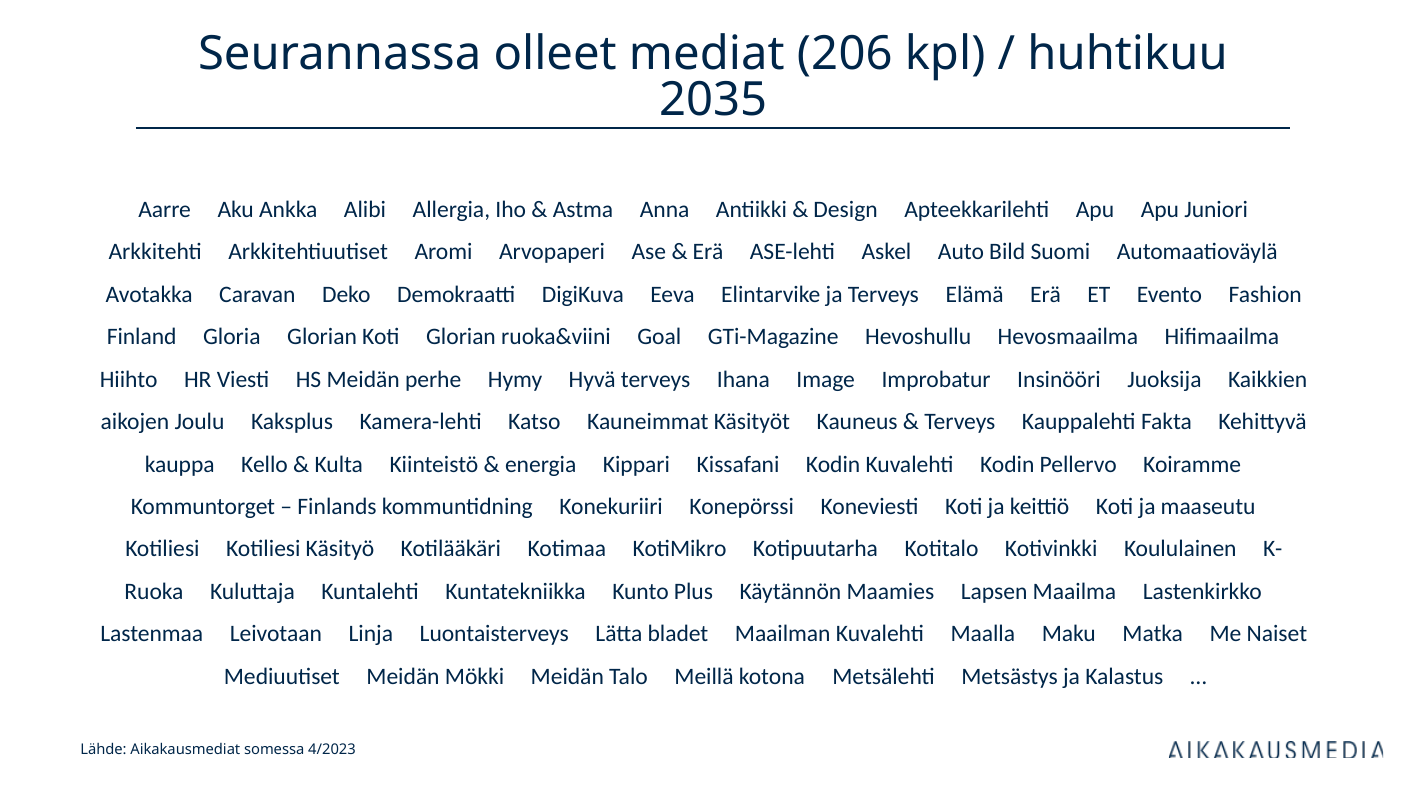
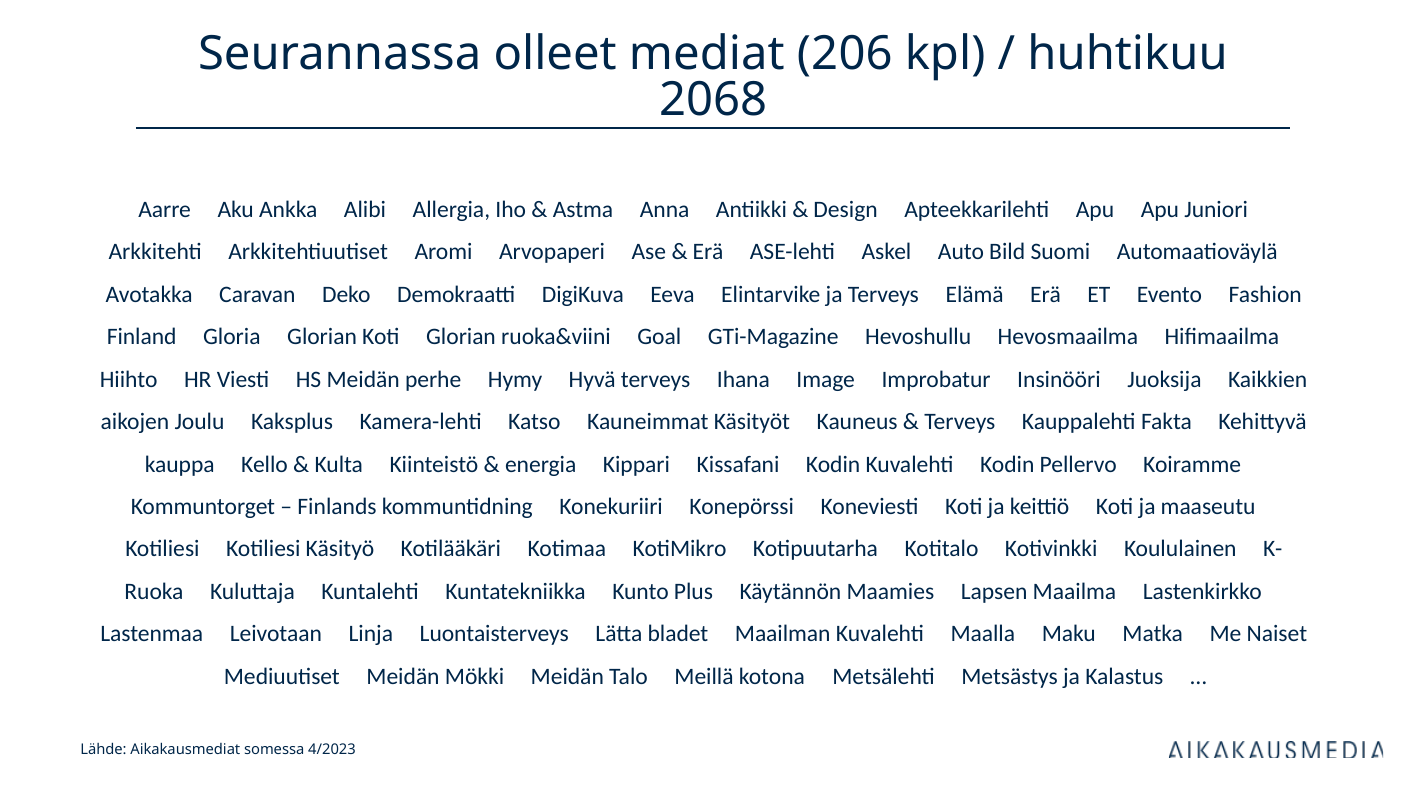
2035: 2035 -> 2068 (713, 100)
